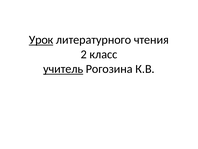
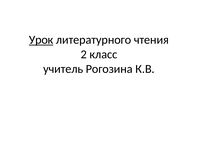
учитель underline: present -> none (63, 69)
